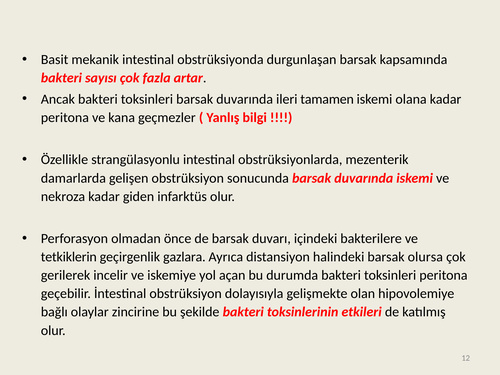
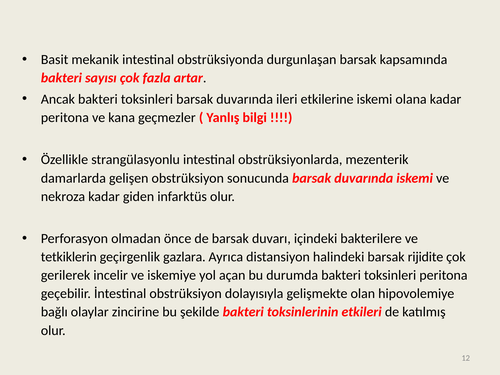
tamamen: tamamen -> etkilerine (327, 99)
olursa: olursa -> rijidite (425, 257)
